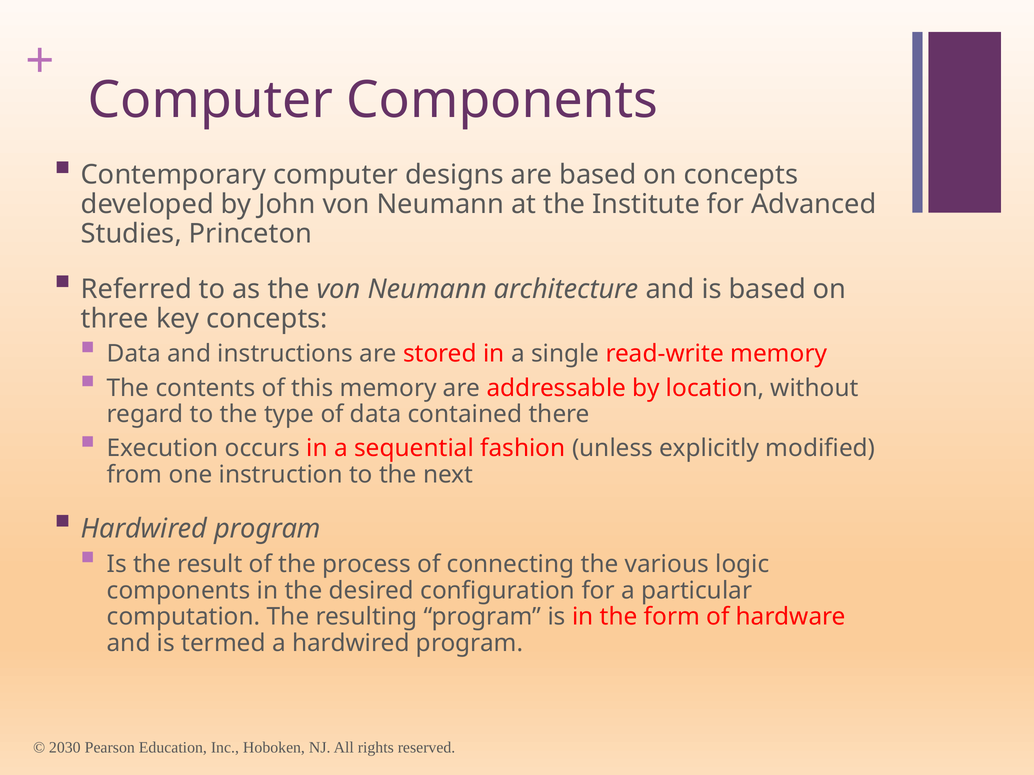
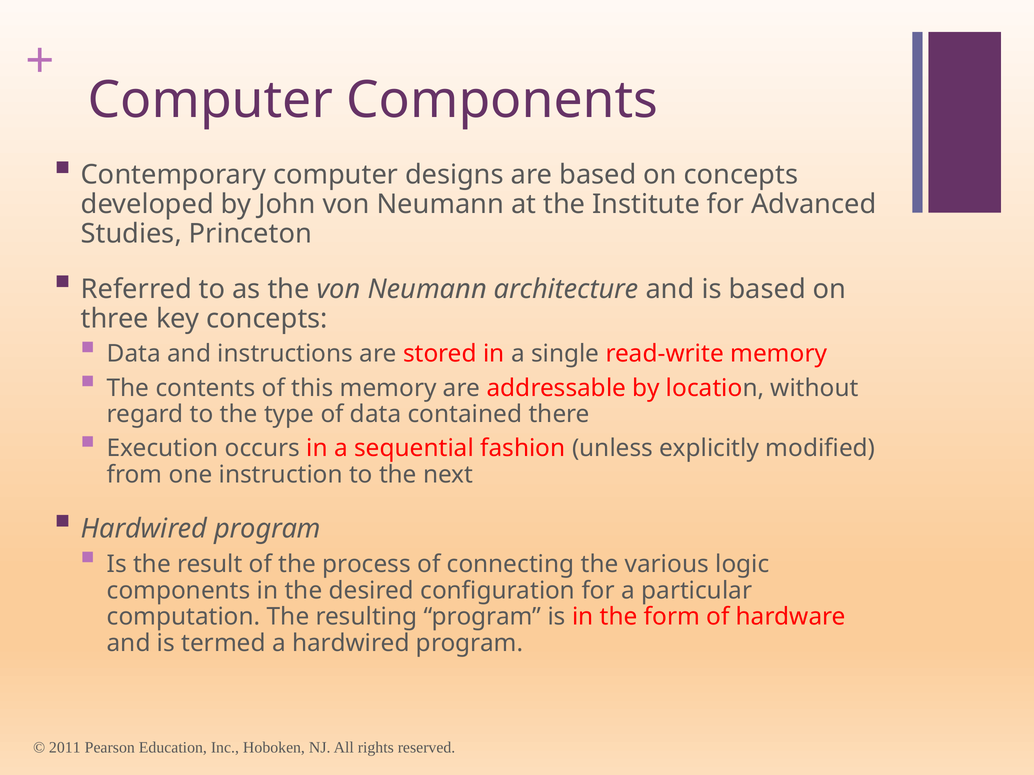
2030: 2030 -> 2011 (65, 748)
